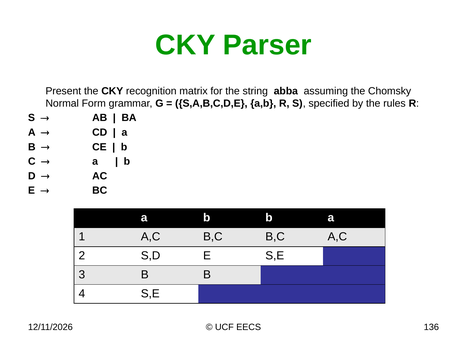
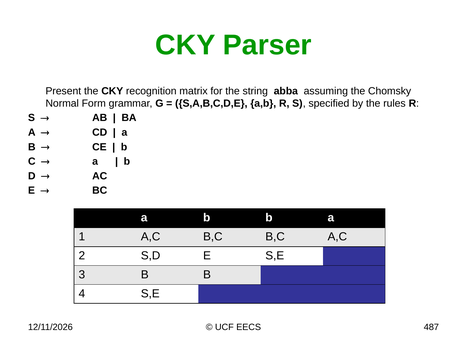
136: 136 -> 487 (431, 327)
